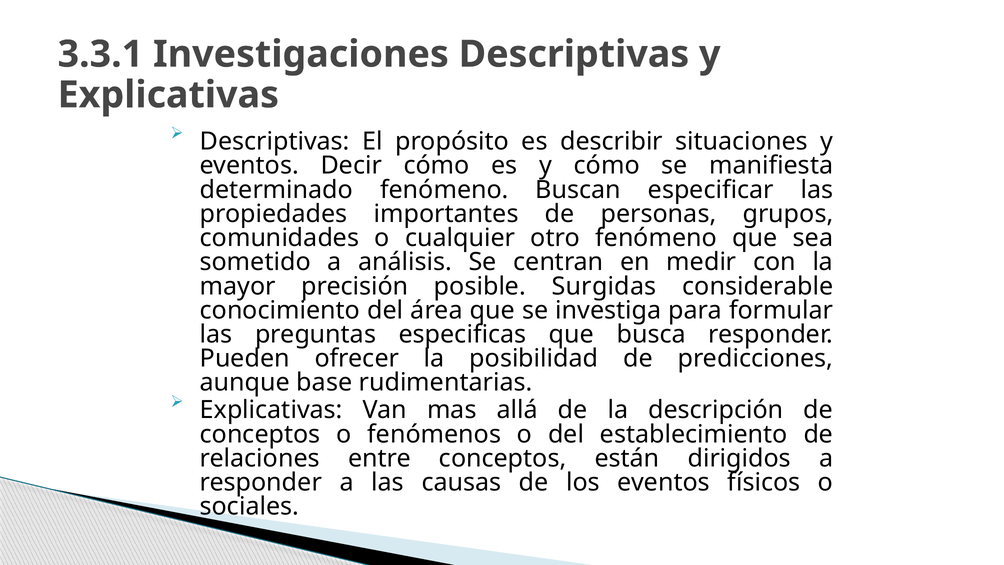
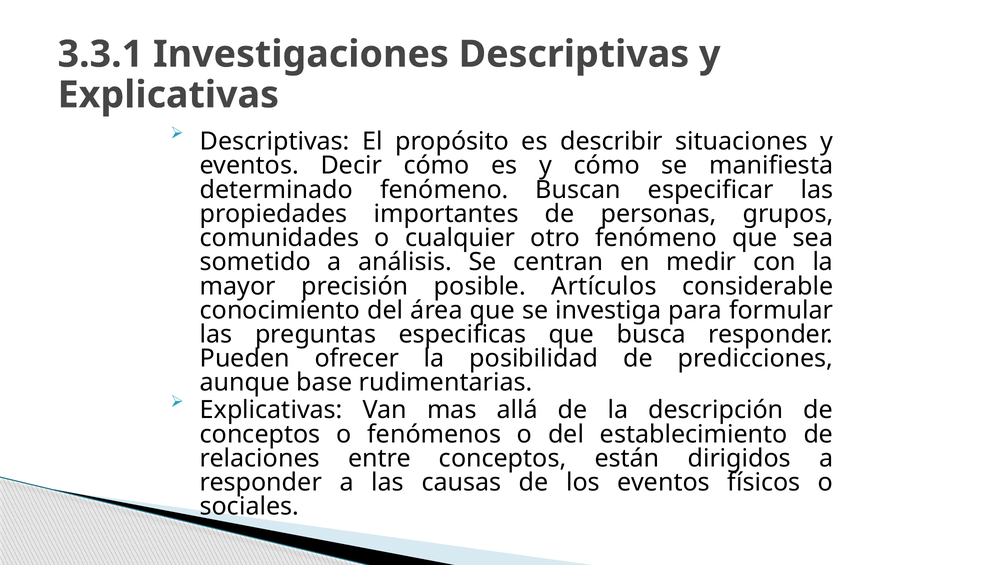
Surgidas: Surgidas -> Artículos (604, 286)
